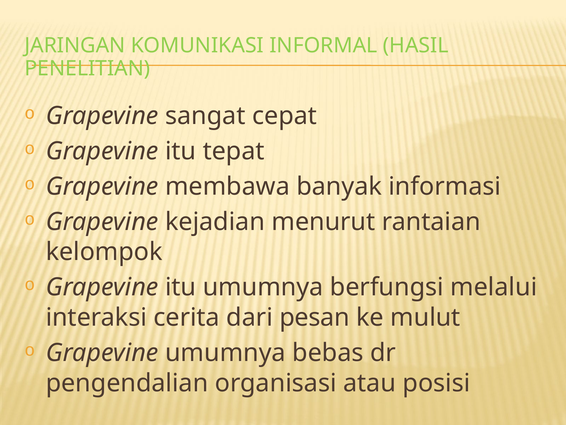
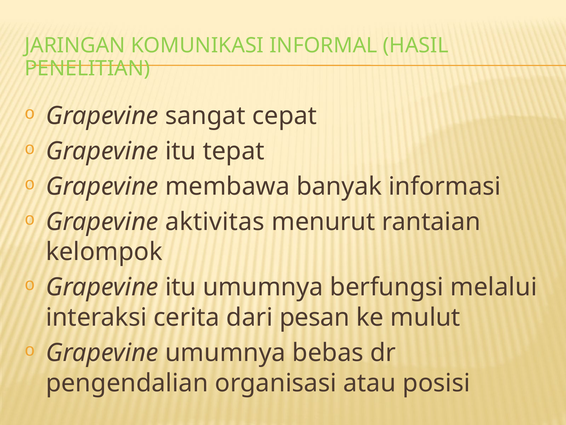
kejadian: kejadian -> aktivitas (215, 222)
